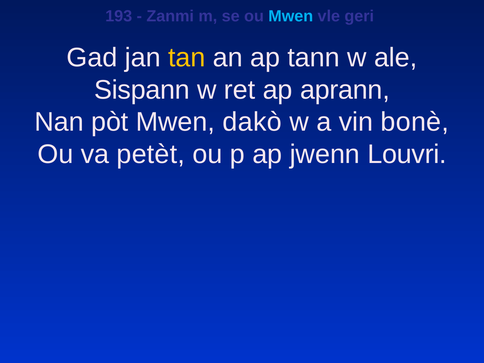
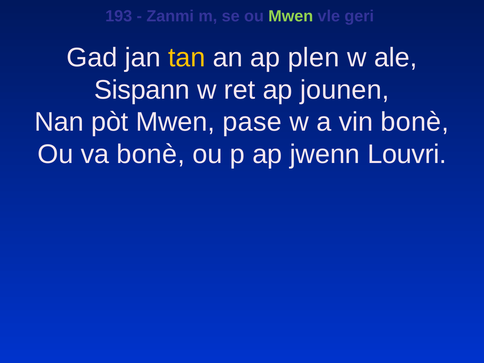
Mwen colour: light blue -> light green (291, 16)
tann: tann -> plen (314, 58)
aprann: aprann -> jounen (345, 90)
dakò: dakò -> pase (252, 122)
va petèt: petèt -> bonè (151, 154)
